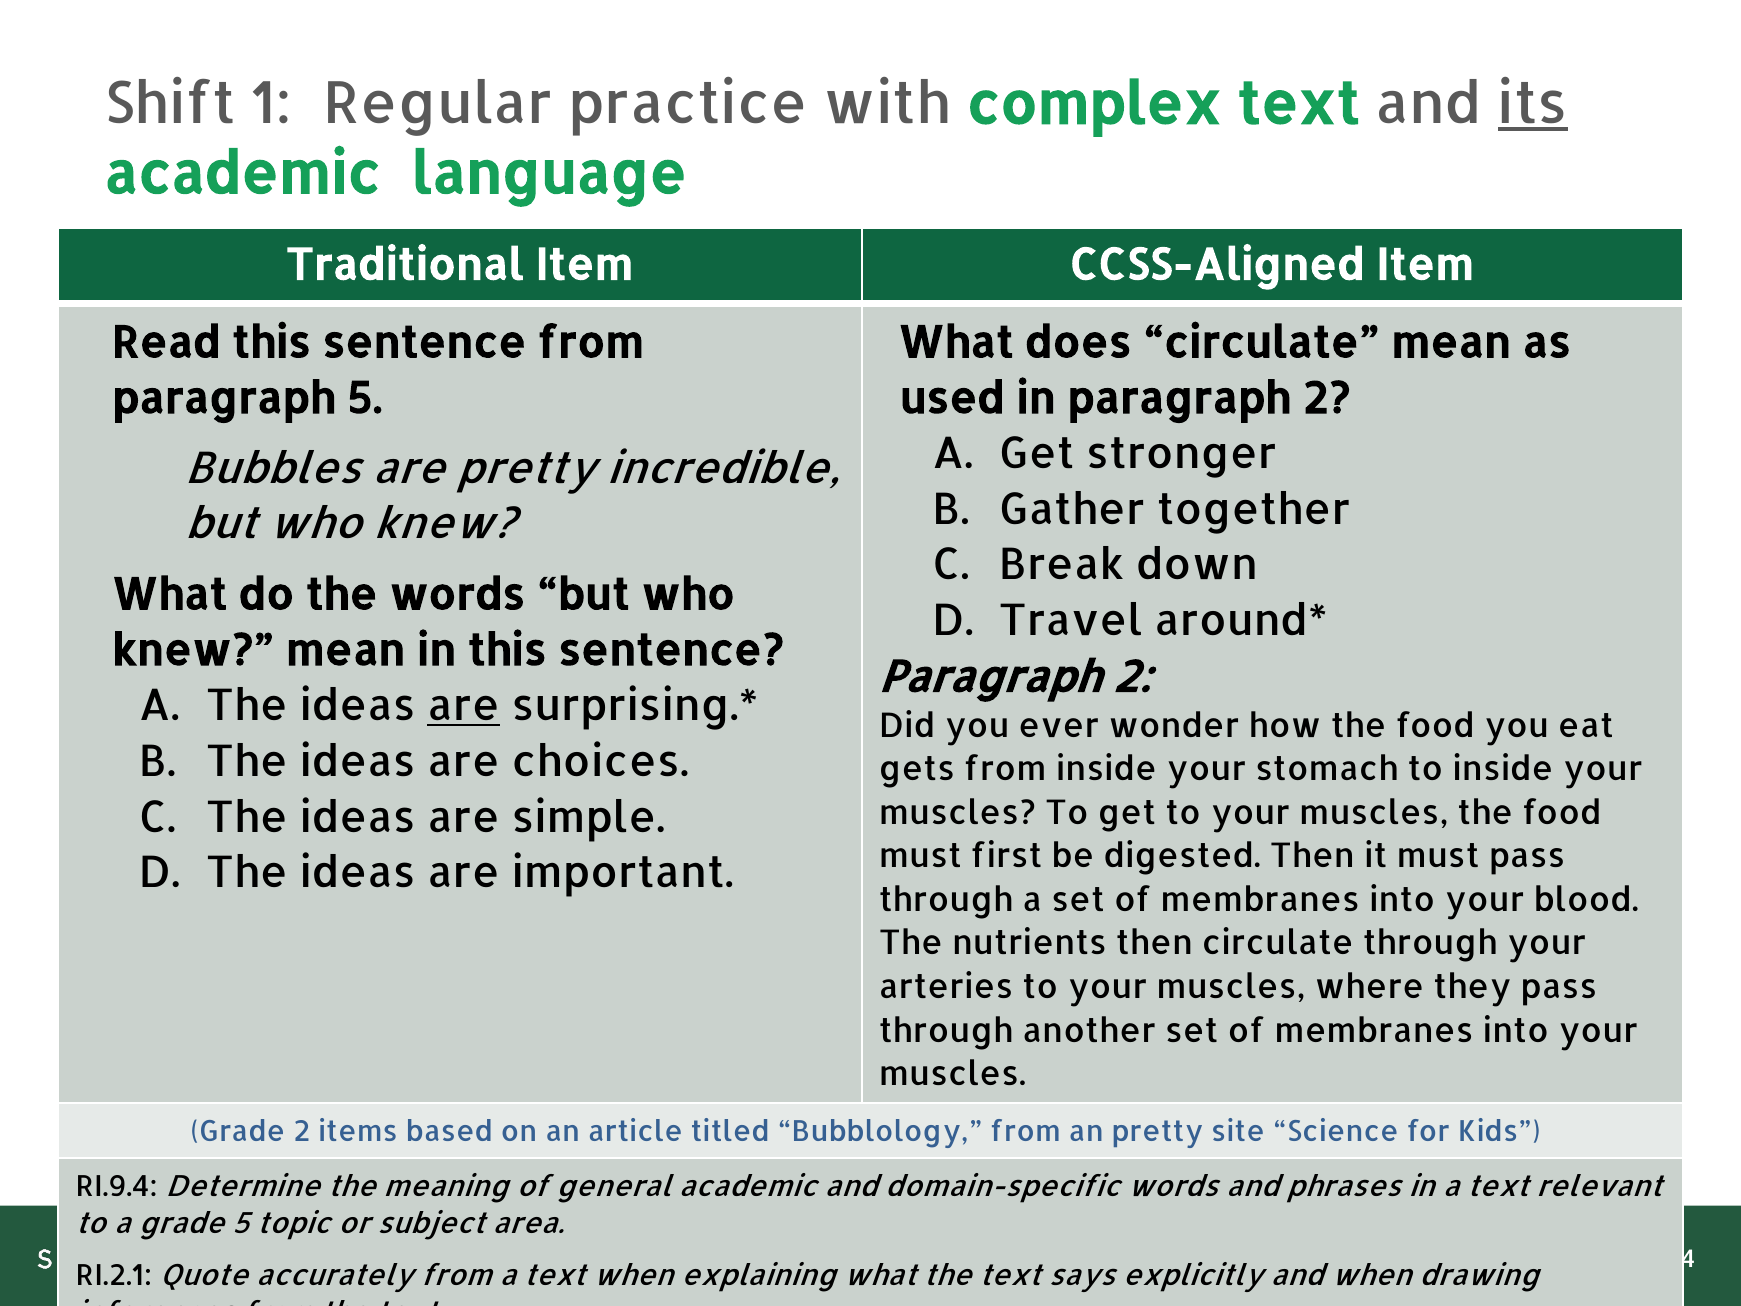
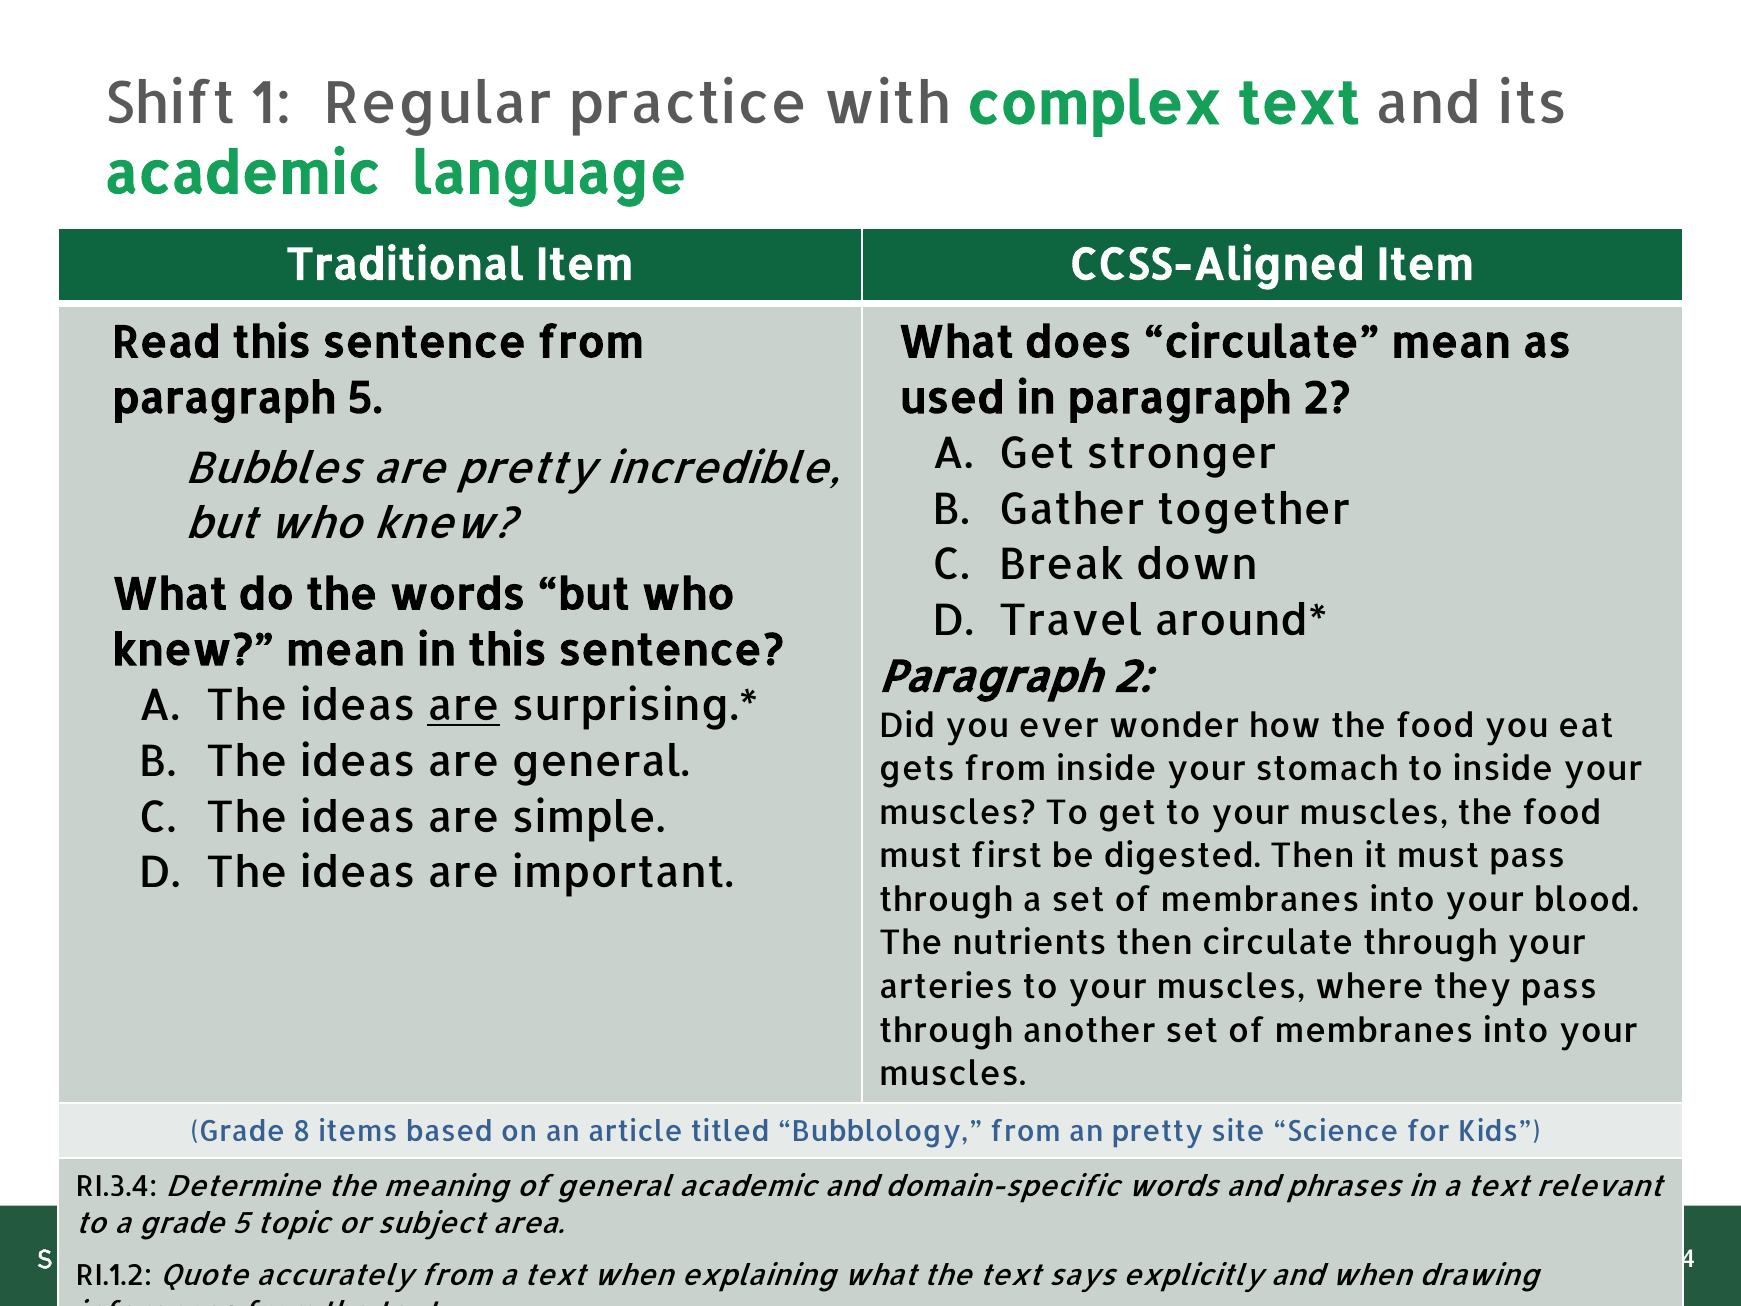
its underline: present -> none (1533, 104)
are choices: choices -> general (601, 762)
Grade 2: 2 -> 8 (302, 1132)
RI.9.4: RI.9.4 -> RI.3.4 (117, 1187)
RI.2.1: RI.2.1 -> RI.1.2 (114, 1276)
